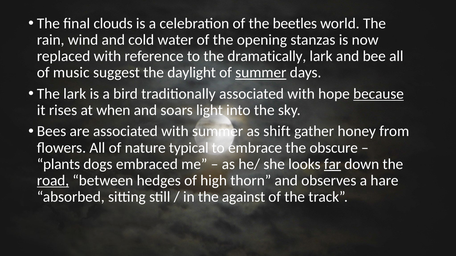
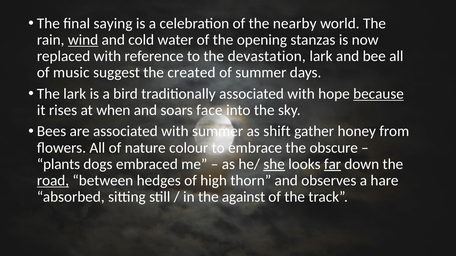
clouds: clouds -> saying (113, 23)
beetles: beetles -> nearby (295, 23)
wind underline: none -> present (83, 40)
dramatically: dramatically -> devastation (267, 56)
daylight: daylight -> created (192, 73)
summer underline: present -> none (261, 73)
light: light -> face (209, 110)
typical: typical -> colour (189, 148)
she underline: none -> present (274, 164)
